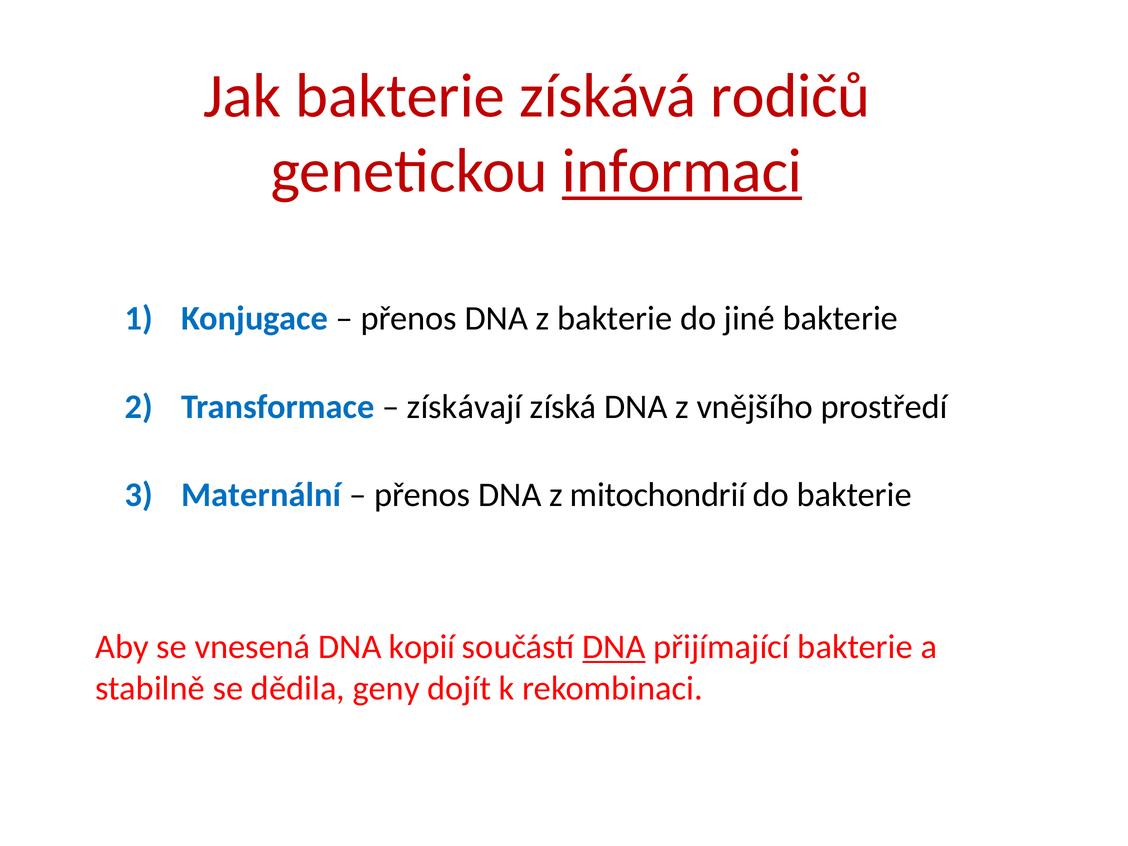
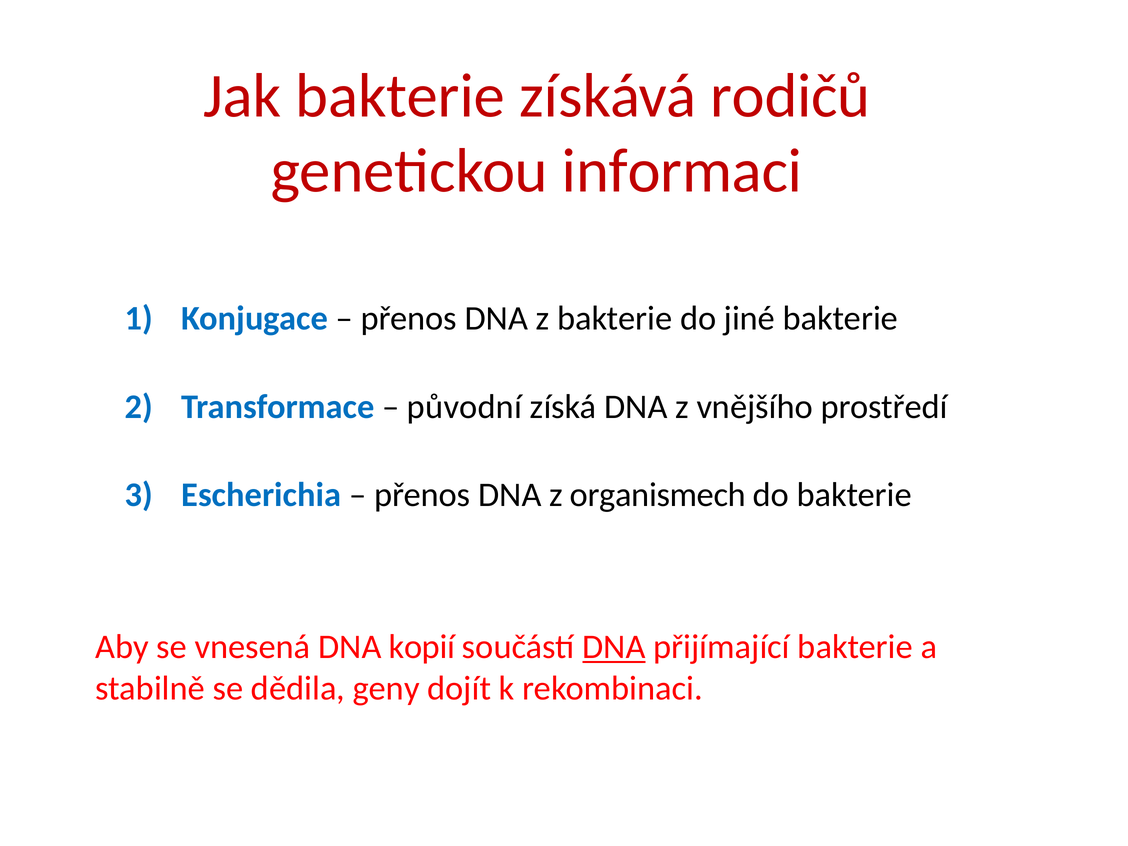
informaci underline: present -> none (682, 171)
získávají: získávají -> původní (465, 407)
Maternální: Maternální -> Escherichia (261, 495)
mitochondrií: mitochondrií -> organismech (658, 495)
